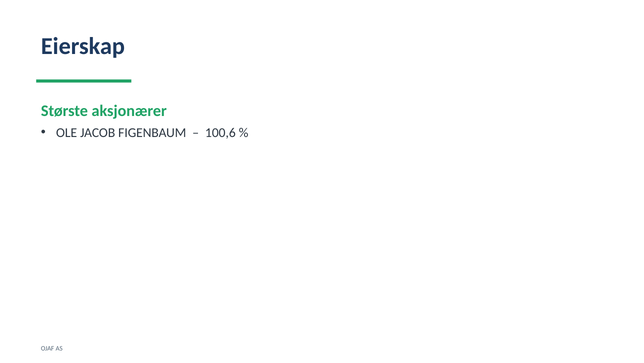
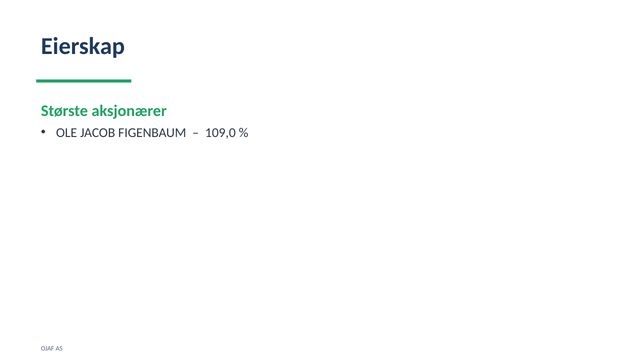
100,6: 100,6 -> 109,0 (220, 132)
